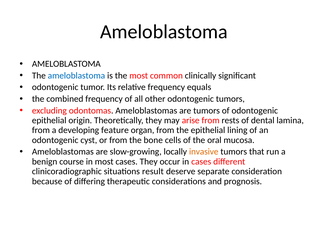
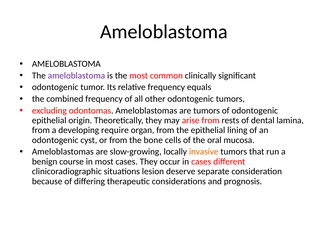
ameloblastoma colour: blue -> purple (76, 76)
feature: feature -> require (115, 130)
result: result -> lesion (153, 171)
